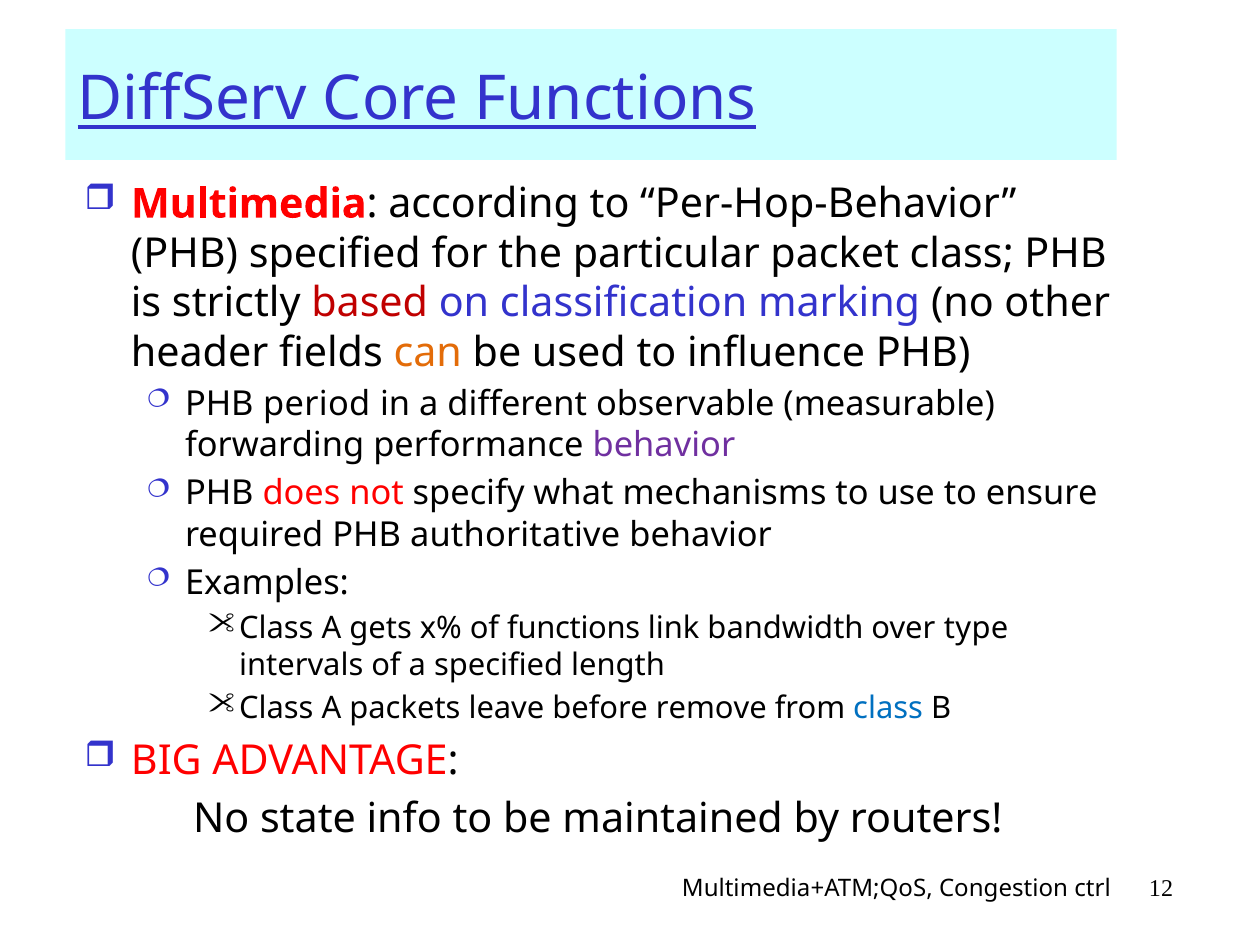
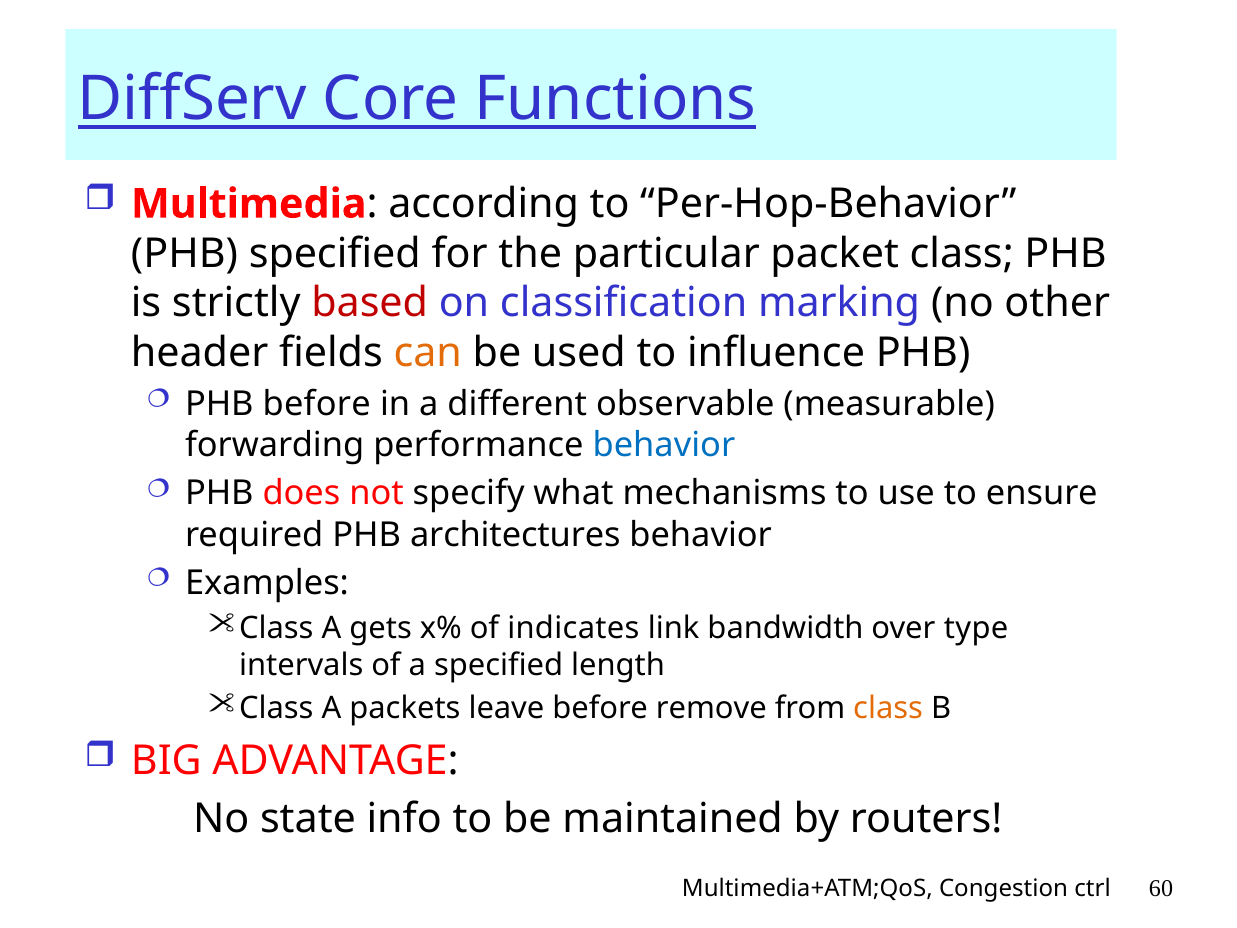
PHB period: period -> before (317, 404)
behavior colour: purple -> blue (664, 445)
authoritative: authoritative -> architectures (515, 535)
of functions: functions -> indicates (573, 628)
class colour: blue -> orange (888, 708)
12: 12 -> 60 (1161, 888)
